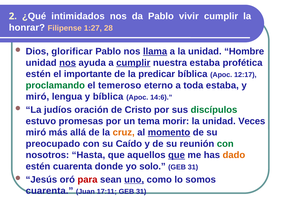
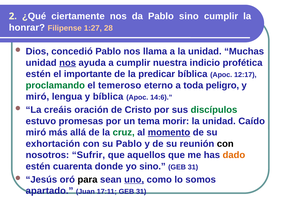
intimidados: intimidados -> ciertamente (78, 16)
Pablo vivir: vivir -> sino (189, 16)
glorificar: glorificar -> concedió (72, 51)
llama underline: present -> none (155, 51)
Hombre: Hombre -> Muchas (244, 51)
cumplir underline: present -> none (133, 63)
nuestra estaba: estaba -> indicio (205, 63)
toda estaba: estaba -> peligro (222, 85)
judíos: judíos -> creáis (58, 110)
Veces: Veces -> Caído (252, 121)
cruz colour: orange -> green (124, 133)
preocupado: preocupado -> exhortación (53, 144)
su Caído: Caído -> Pablo (129, 144)
con colour: green -> black (225, 144)
Hasta: Hasta -> Sufrir (88, 155)
que underline: present -> none (177, 155)
yo solo: solo -> sino (152, 167)
para colour: red -> black (87, 180)
cuarenta: cuarenta -> apartado (49, 191)
